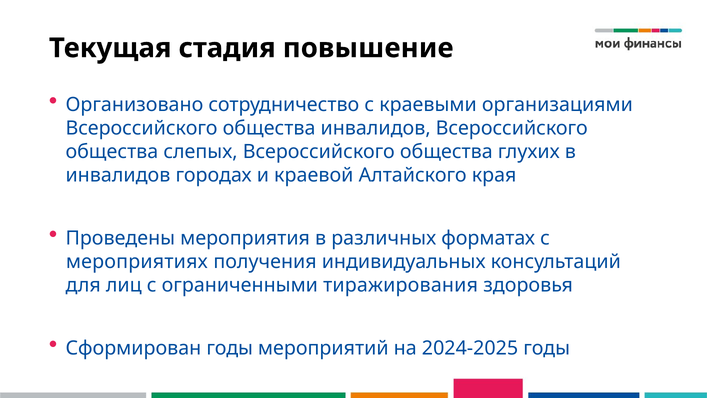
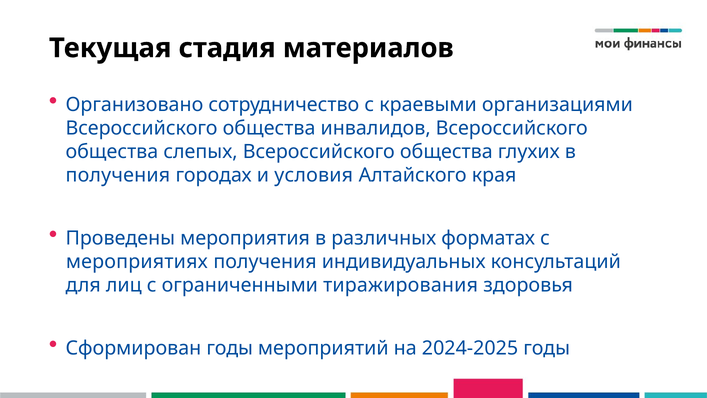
повышение: повышение -> материалов (368, 48)
инвалидов: инвалидов -> получения (118, 175)
краевой: краевой -> условия (314, 175)
